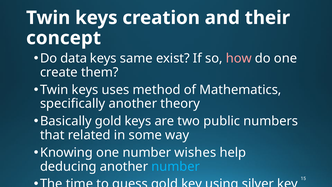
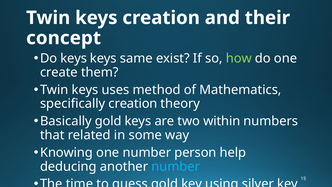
Do data: data -> keys (74, 58)
how colour: pink -> light green (239, 58)
specifically another: another -> creation (133, 104)
public: public -> within (222, 121)
wishes: wishes -> person (195, 152)
